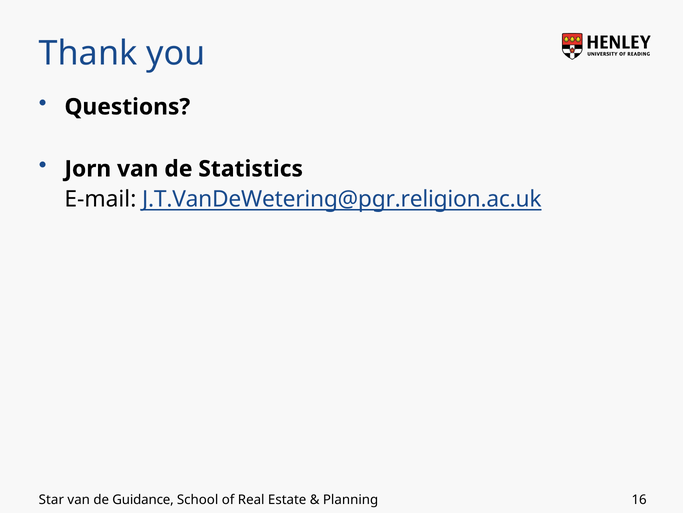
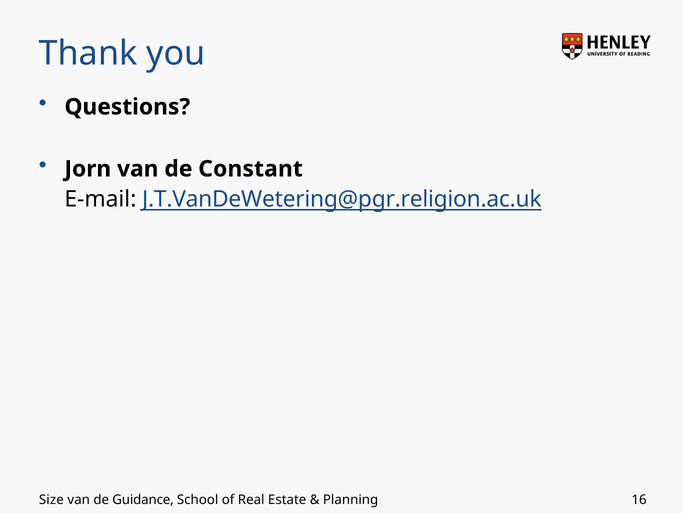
Statistics: Statistics -> Constant (251, 169)
Star: Star -> Size (51, 499)
